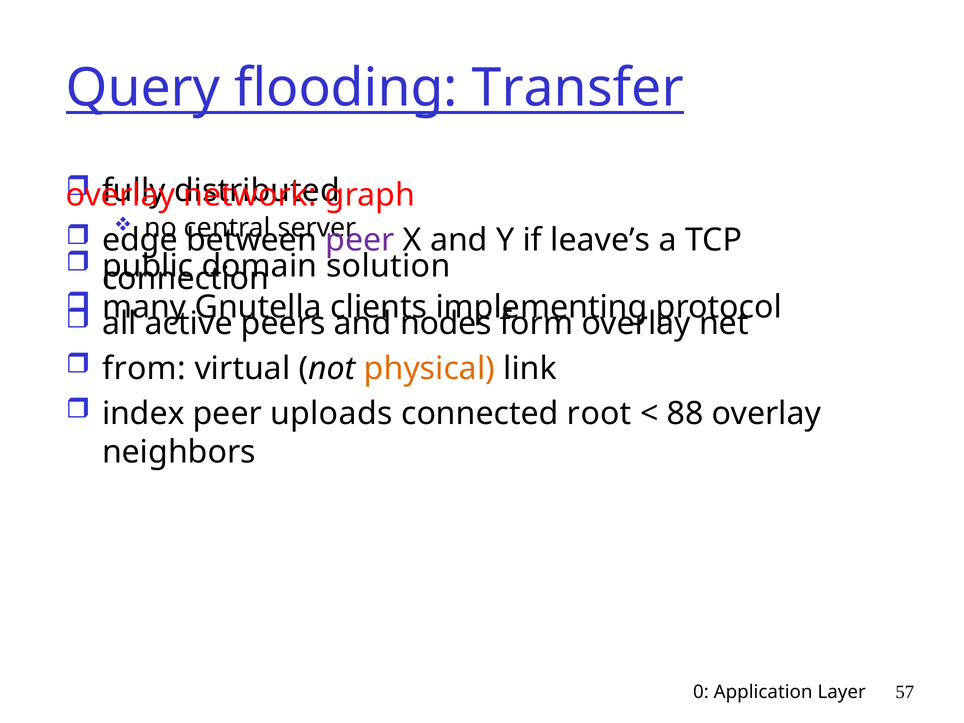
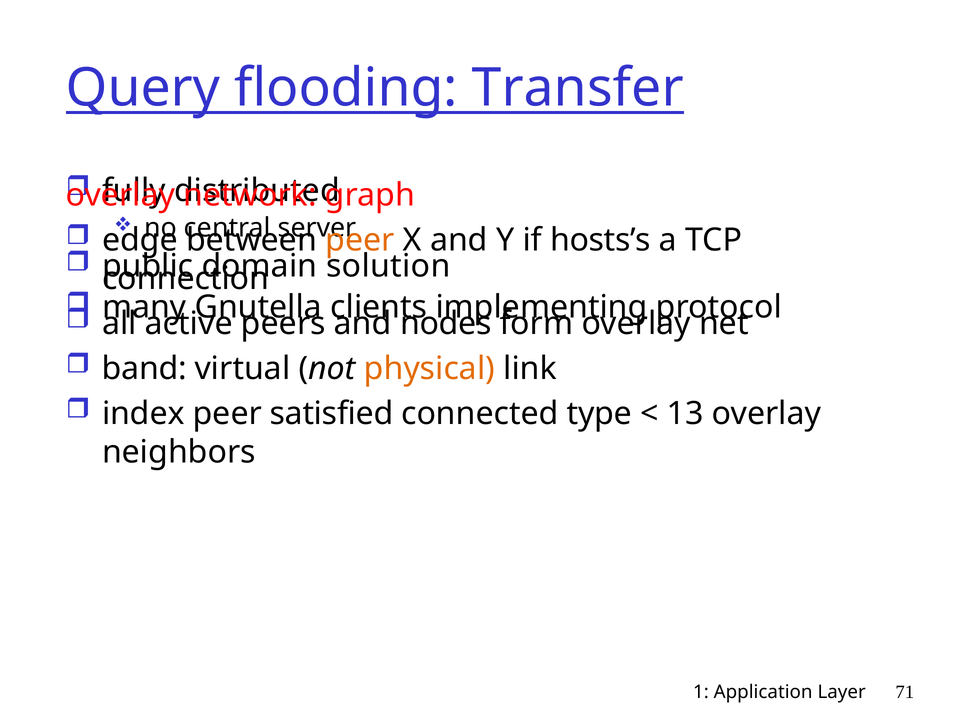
peer colour: purple -> orange (360, 240)
leave’s: leave’s -> hosts’s (600, 240)
from: from -> band (144, 369)
uploads: uploads -> satisfied (332, 414)
root: root -> type (600, 414)
88: 88 -> 13 (685, 414)
0: 0 -> 1 (701, 692)
57: 57 -> 71 (905, 692)
